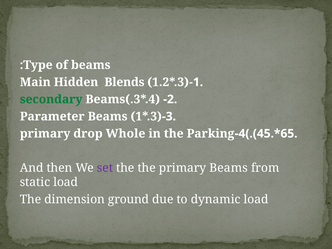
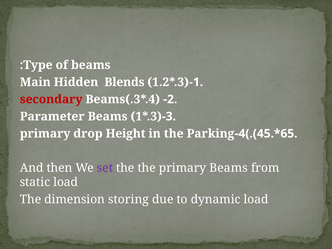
secondary colour: green -> red (51, 99)
Whole: Whole -> Height (126, 134)
ground: ground -> storing (128, 199)
